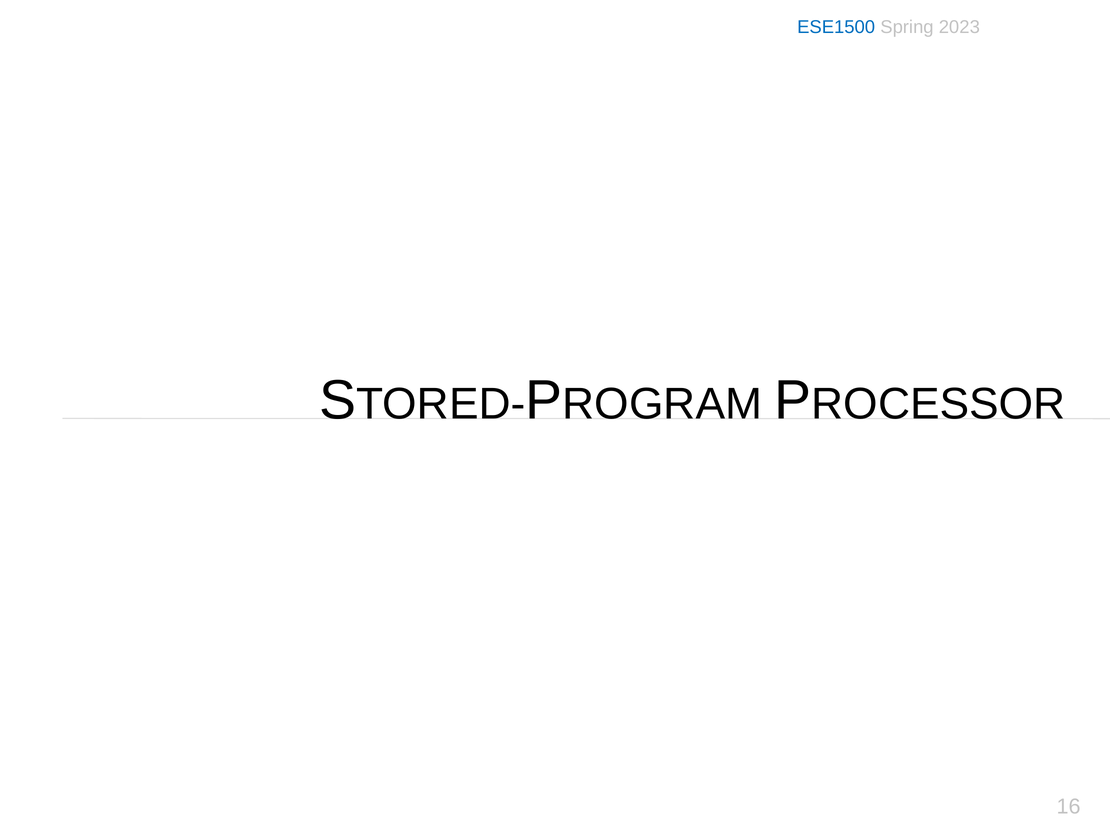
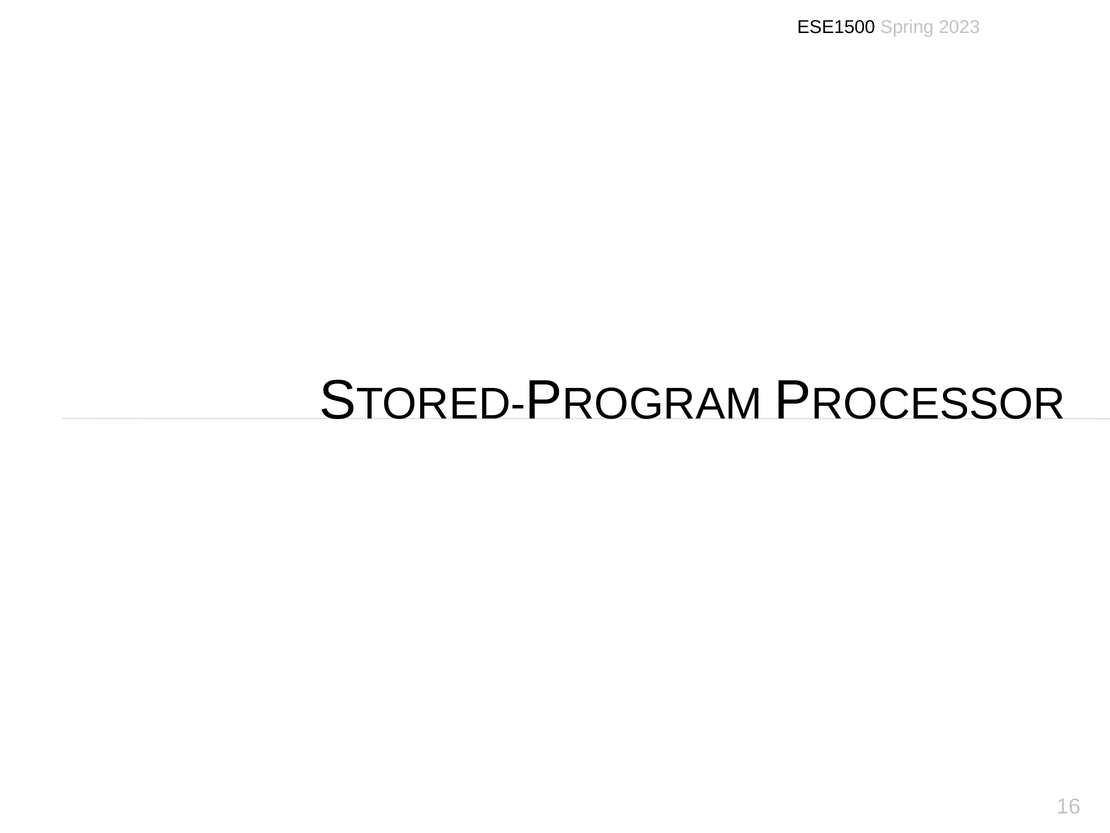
ESE1500 colour: blue -> black (836, 27)
